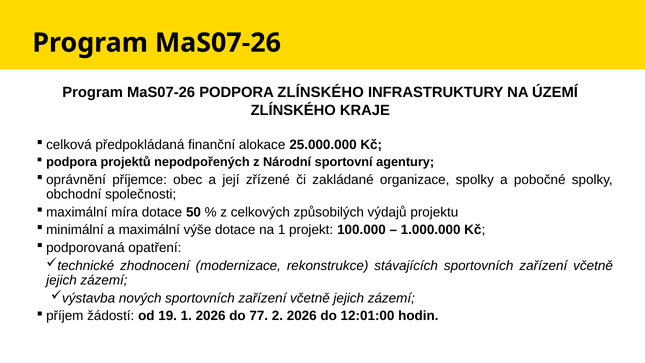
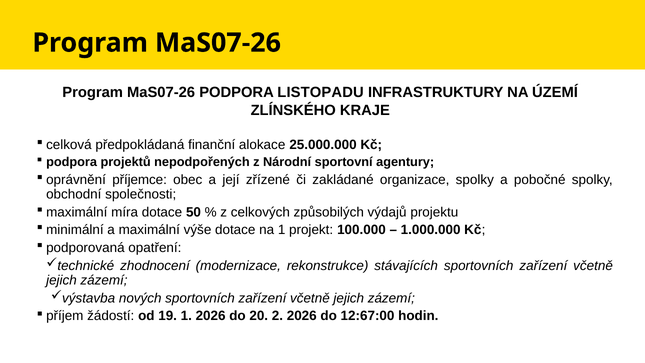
PODPORA ZLÍNSKÉHO: ZLÍNSKÉHO -> LISTOPADU (321, 92)
77: 77 -> 20 (259, 316)
12:01:00: 12:01:00 -> 12:67:00 (368, 316)
